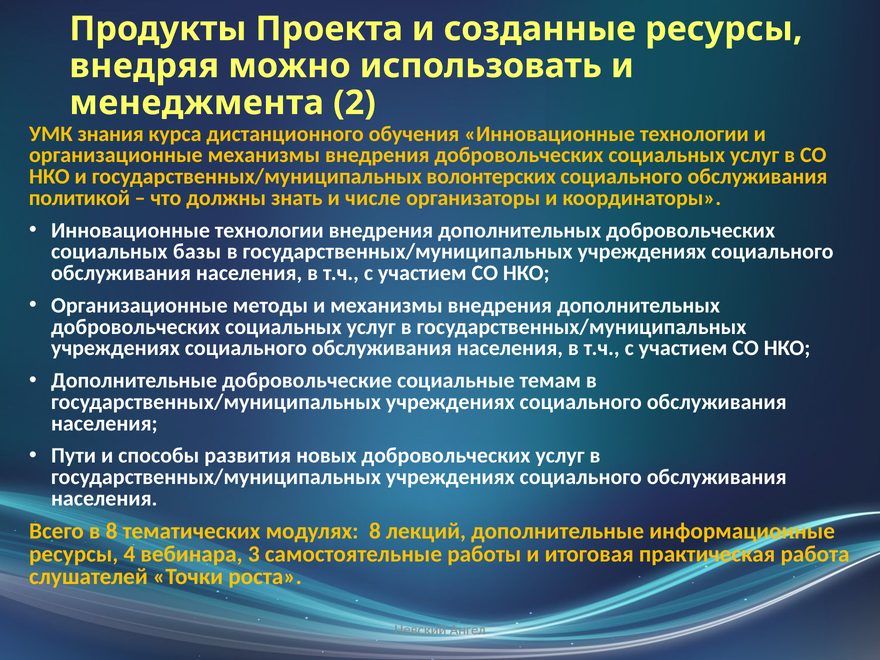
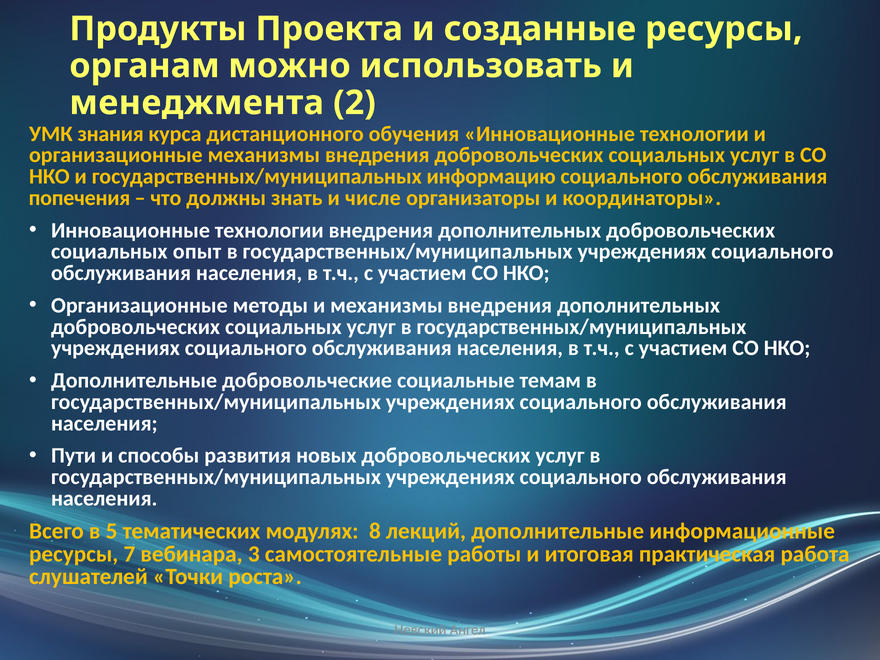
внедряя: внедряя -> органам (144, 66)
волонтерских: волонтерских -> информацию (491, 177)
политикой: политикой -> попечения (79, 198)
базы: базы -> опыт (197, 252)
в 8: 8 -> 5 (112, 531)
4: 4 -> 7 (129, 554)
